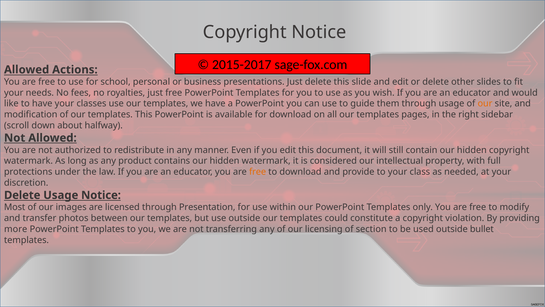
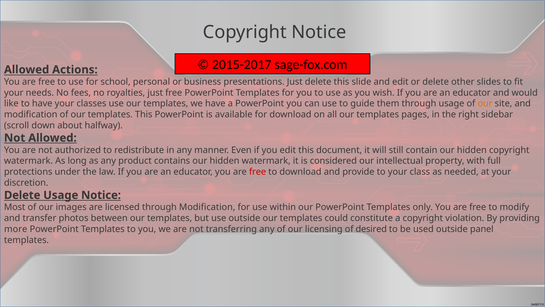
free colour: orange -> red (258, 172)
through Presentation: Presentation -> Modification (207, 207)
section: section -> desired (371, 229)
bullet: bullet -> panel (482, 229)
